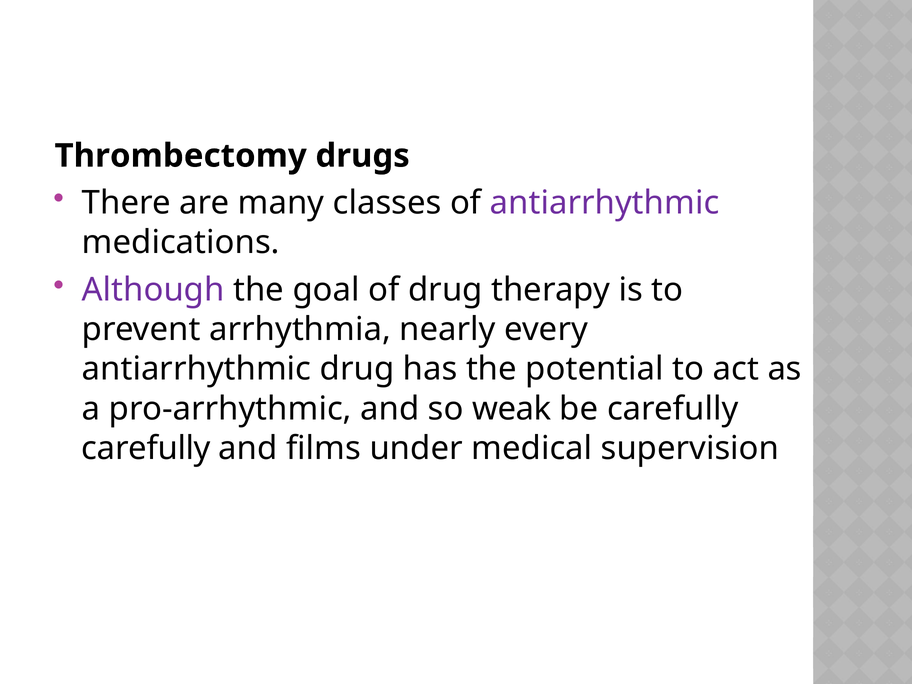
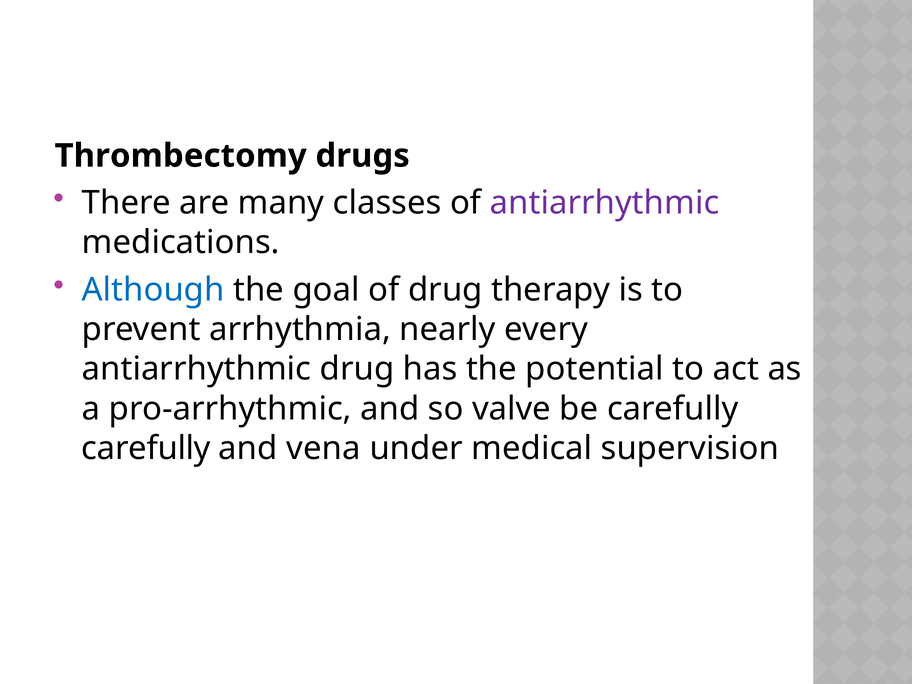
Although colour: purple -> blue (153, 290)
weak: weak -> valve (512, 409)
films: films -> vena (323, 448)
